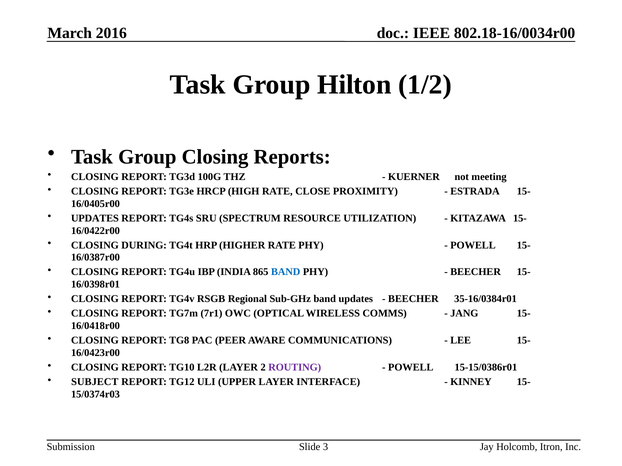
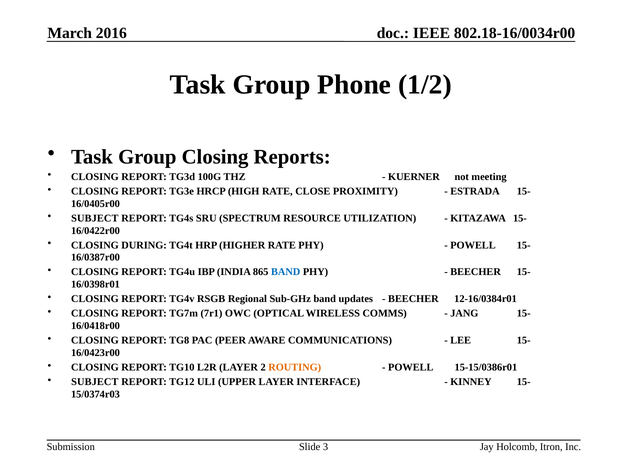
Hilton: Hilton -> Phone (354, 85)
UPDATES: UPDATES -> SUBJECT (95, 218)
35-16/0384r01: 35-16/0384r01 -> 12-16/0384r01 (486, 299)
ROUTING colour: purple -> orange (295, 368)
